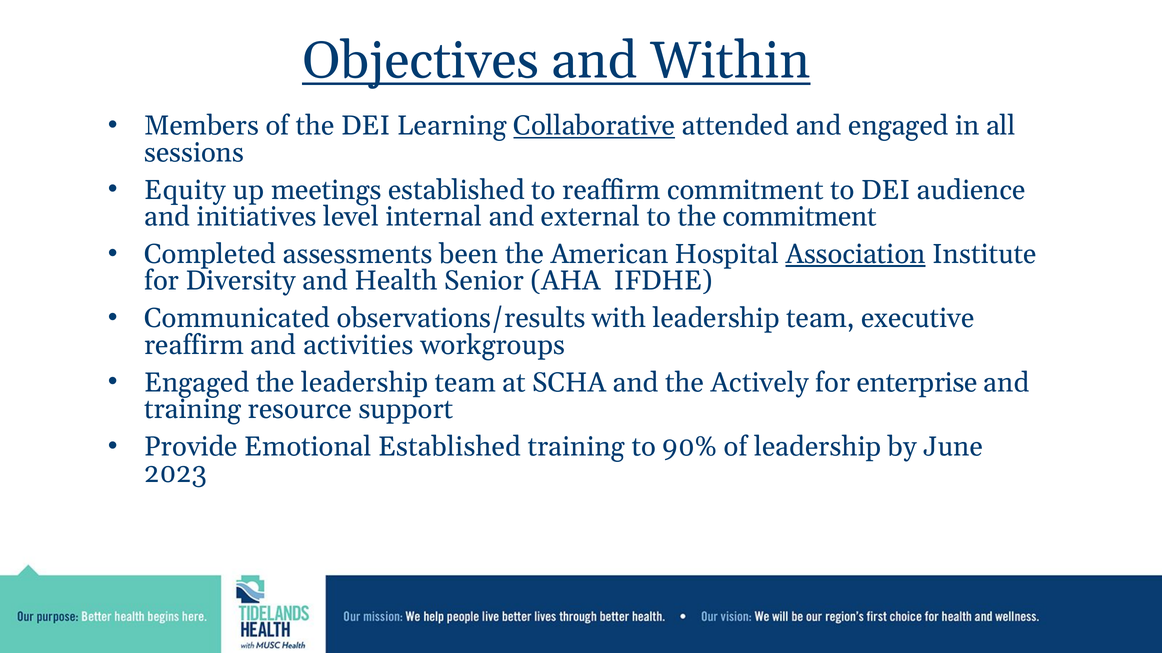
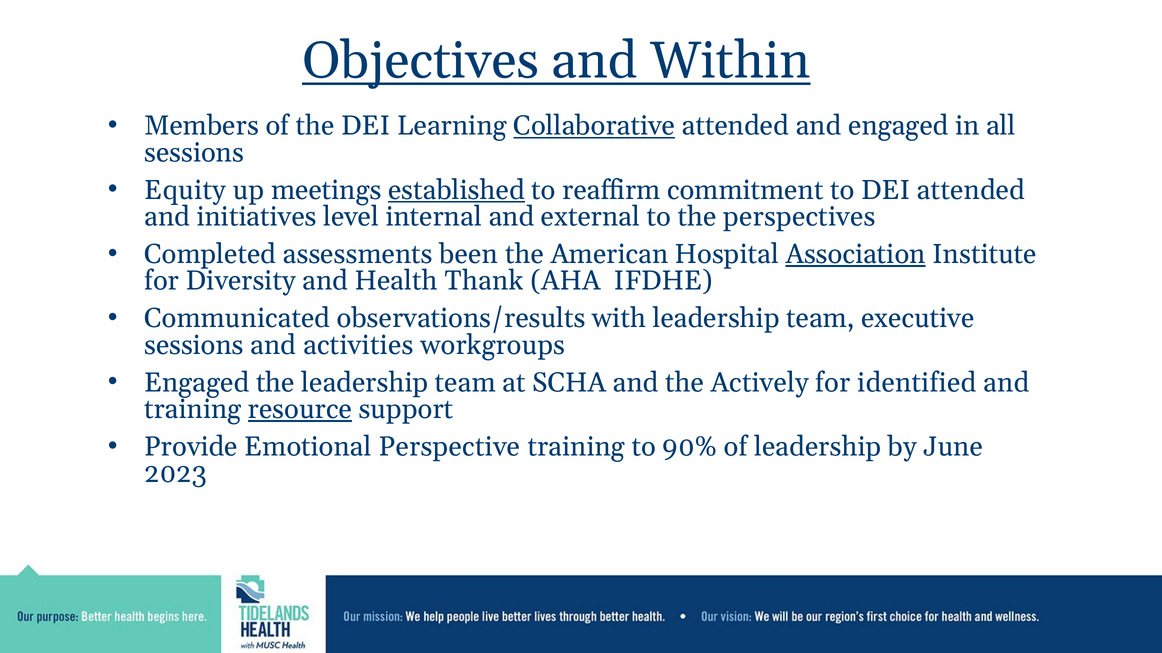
established underline: none -> present (456, 190)
DEI audience: audience -> attended (971, 190)
the commitment: commitment -> perspectives (799, 217)
Senior: Senior -> Thank (484, 281)
reaffirm: reaffirm -> sessions (194, 345)
enterprise: enterprise -> identified (917, 383)
resource underline: none -> present (300, 410)
Emotional Established: Established -> Perspective (449, 447)
